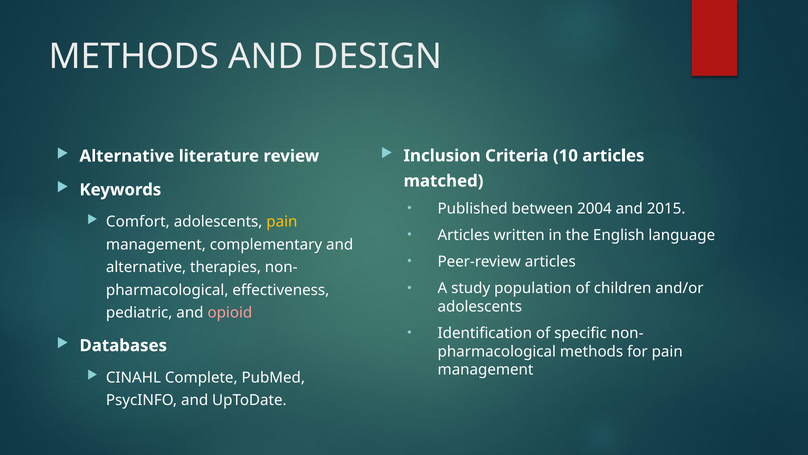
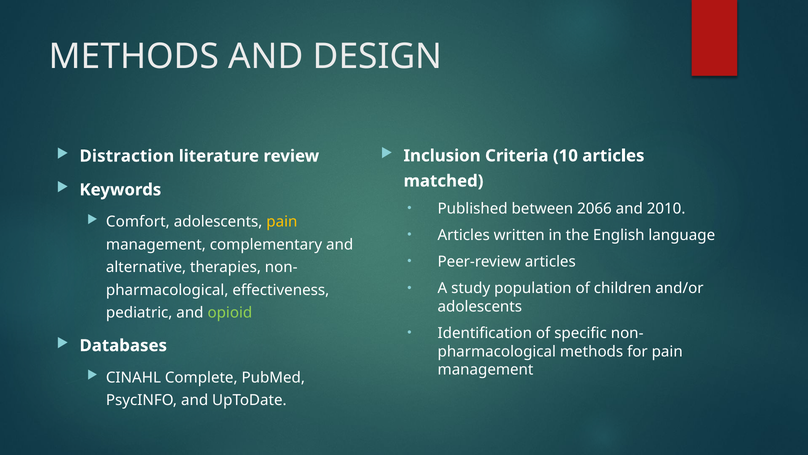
Alternative: Alternative -> Distraction (127, 156)
2004: 2004 -> 2066 (594, 208)
2015: 2015 -> 2010 (666, 208)
opioid colour: pink -> light green (230, 312)
